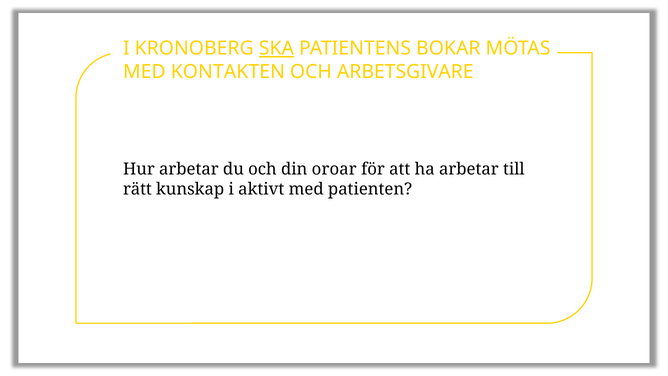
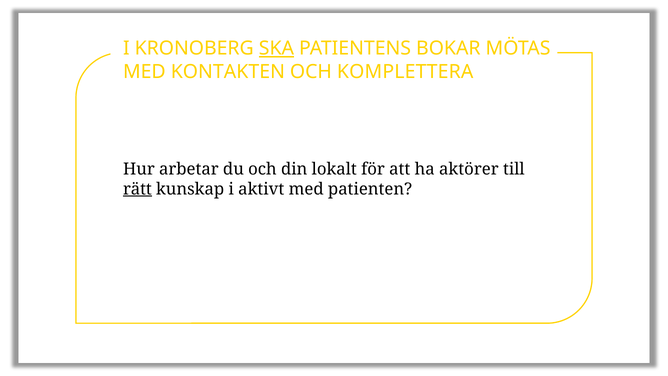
ARBETSGIVARE: ARBETSGIVARE -> KOMPLETTERA (405, 72)
oroar: oroar -> lokalt (334, 169)
ha arbetar: arbetar -> aktörer (469, 169)
rätt underline: none -> present (137, 189)
